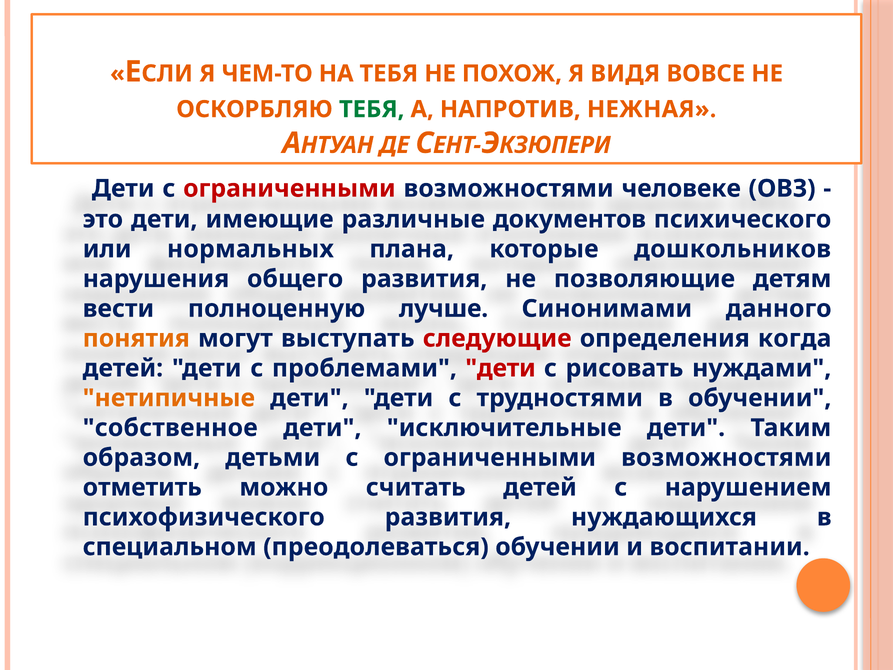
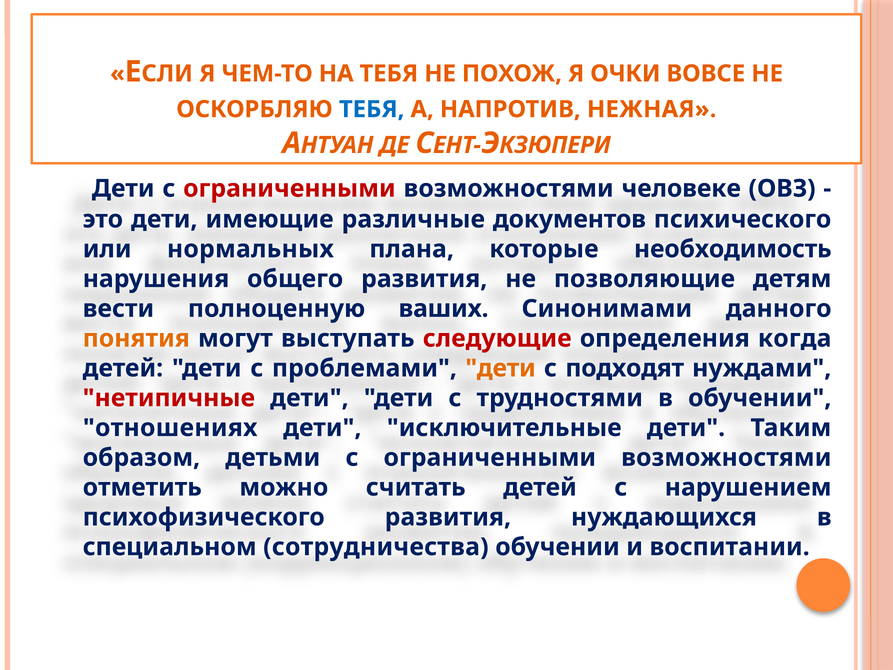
ВИДЯ: ВИДЯ -> ОЧКИ (625, 74)
ТЕБЯ colour: green -> blue (372, 109)
дошкольников: дошкольников -> необходимость (733, 249)
лучше: лучше -> ваших (444, 309)
дети colour: red -> orange (501, 368)
рисовать: рисовать -> подходят (625, 368)
нетипичные colour: orange -> red (169, 398)
собственное: собственное -> отношениях (170, 428)
преодолеваться: преодолеваться -> сотрудничества (376, 547)
